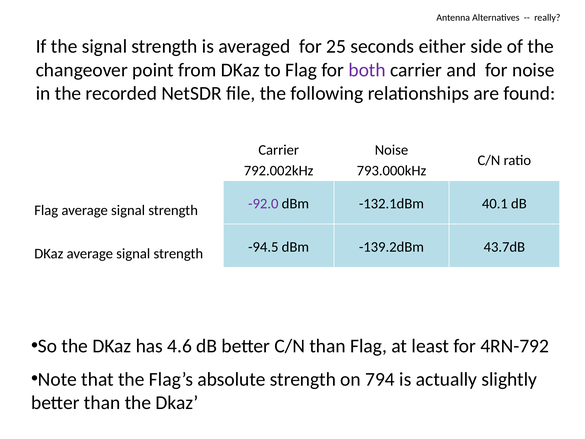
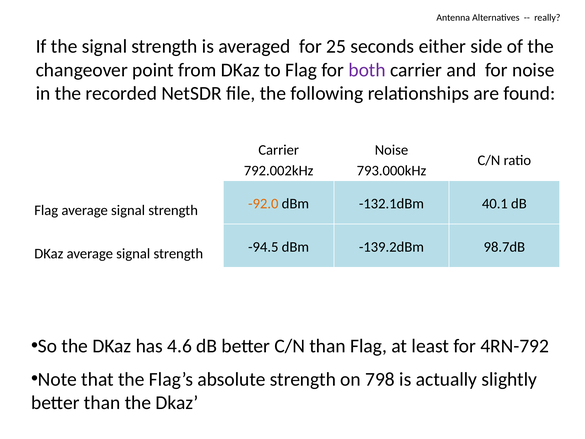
-92.0 colour: purple -> orange (263, 204)
43.7dB: 43.7dB -> 98.7dB (504, 247)
794: 794 -> 798 (380, 379)
